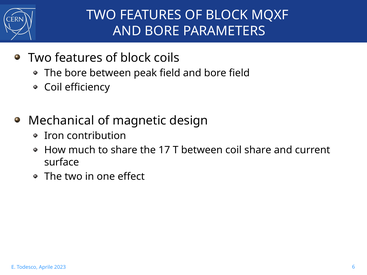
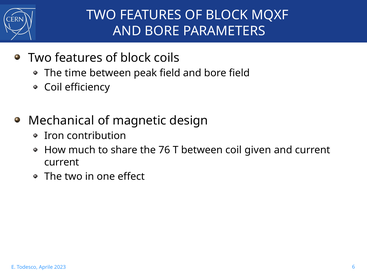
The bore: bore -> time (76, 73)
17: 17 -> 76 (164, 150)
coil share: share -> given (258, 150)
surface: surface -> current (62, 162)
